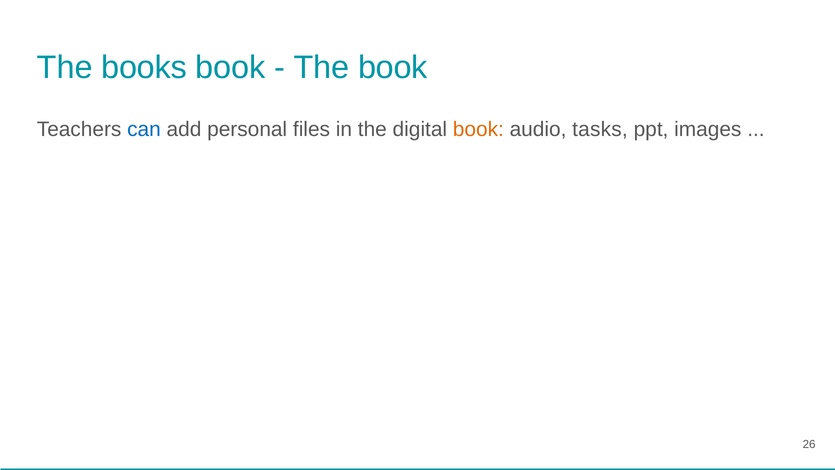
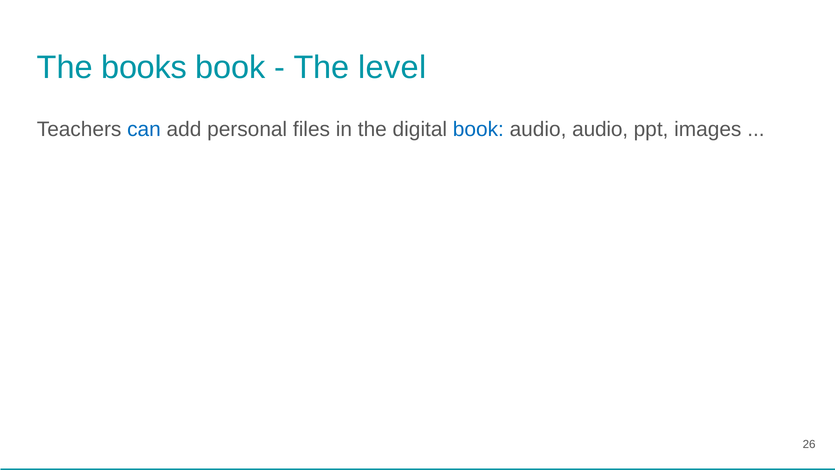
The book: book -> level (392, 68)
book colour: orange -> blue (478, 129)
audio tasks: tasks -> audio (600, 129)
